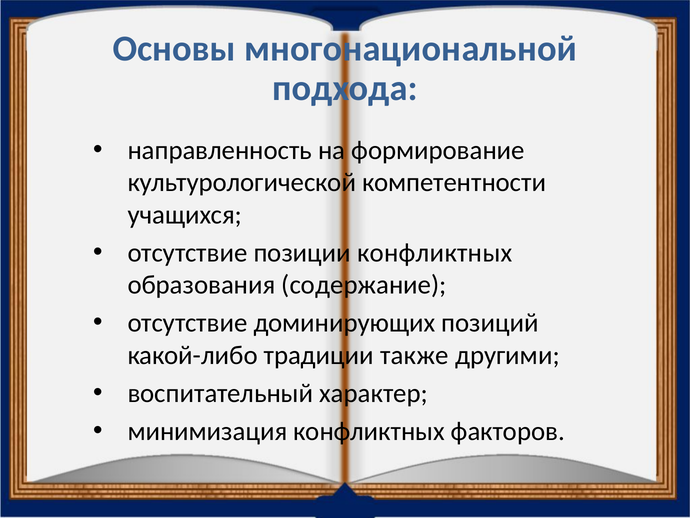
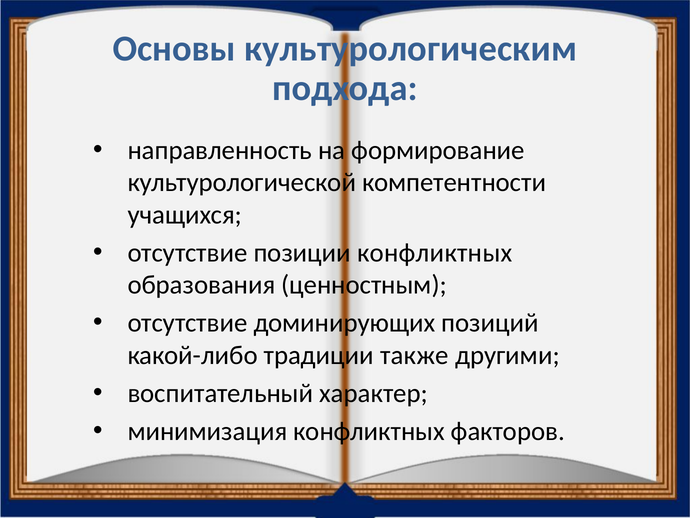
многонациональной: многонациональной -> культурологическим (411, 49)
содержание: содержание -> ценностным (364, 285)
